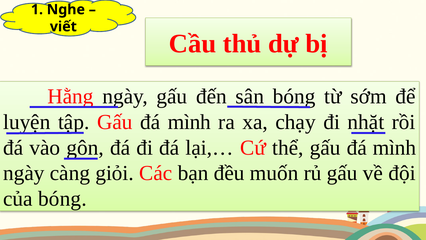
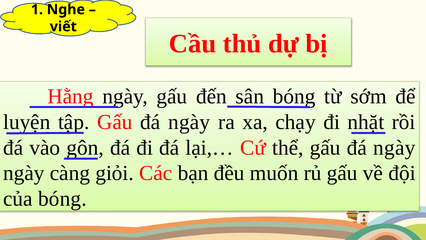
mình: mình -> ngày (189, 122)
thể gấu đá mình: mình -> ngày (394, 147)
